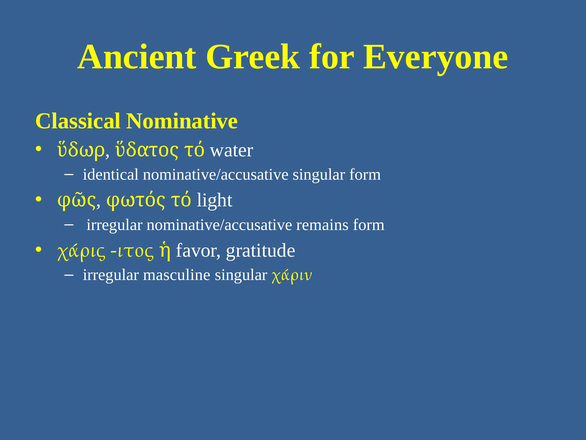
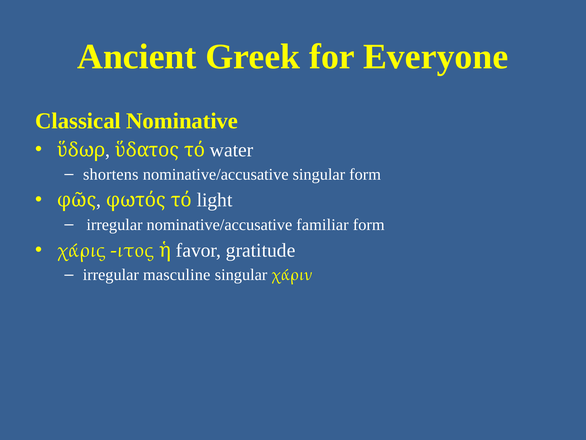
identical: identical -> shortens (111, 174)
remains: remains -> familiar (322, 224)
